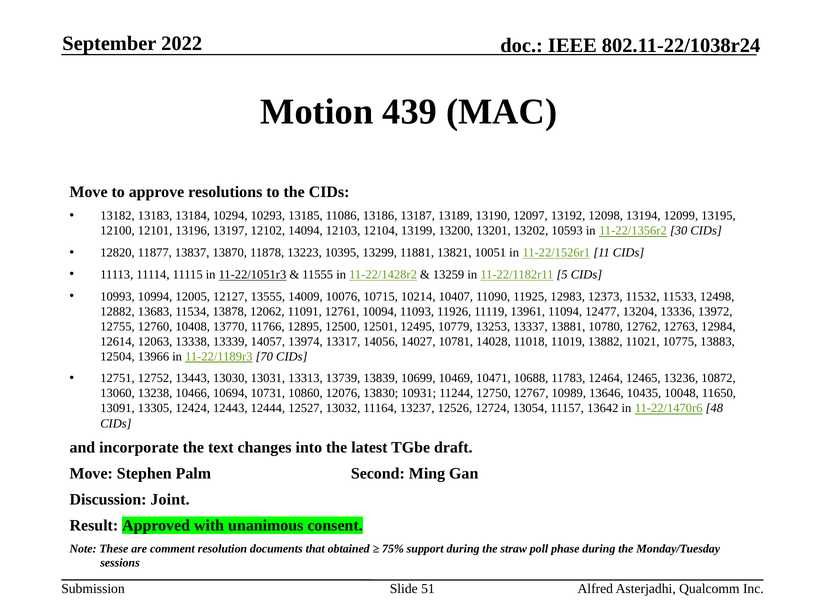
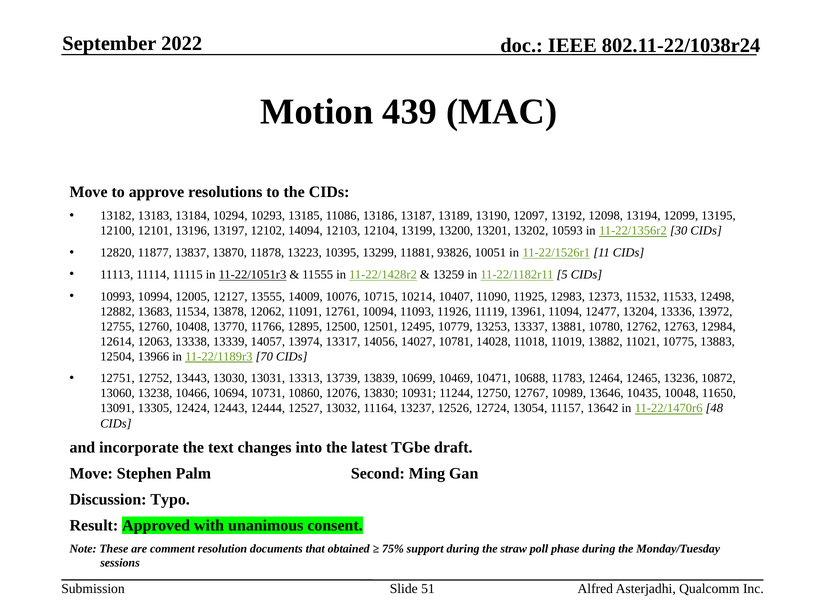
13821: 13821 -> 93826 (454, 252)
Joint: Joint -> Typo (170, 499)
